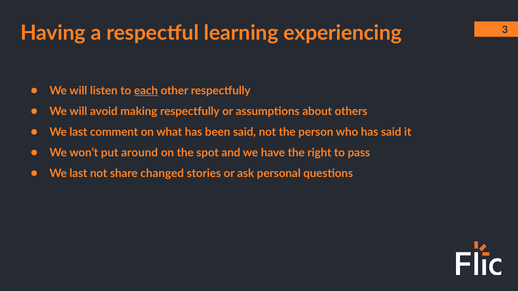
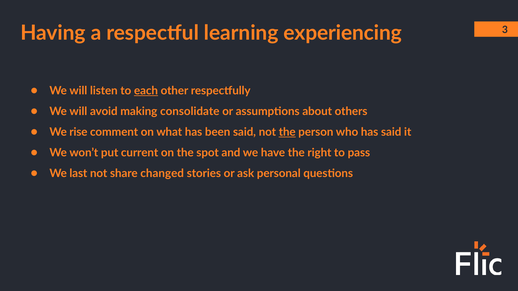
making respectfully: respectfully -> consolidate (190, 112)
last: last -> rise (78, 132)
the underline: none -> present (287, 132)
around: around -> current (140, 153)
